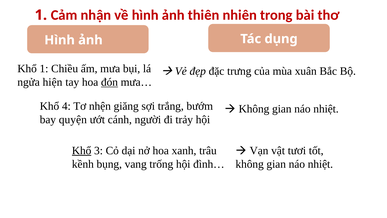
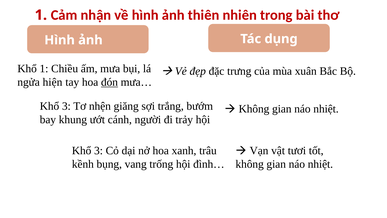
4: 4 -> 3 (66, 106)
quyện: quyện -> khung (73, 120)
Khổ underline: present -> none (82, 150)
